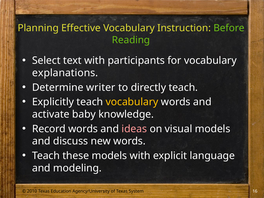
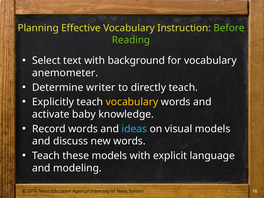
participants: participants -> background (136, 61)
explanations: explanations -> anemometer (65, 73)
ideas colour: pink -> light blue (134, 129)
